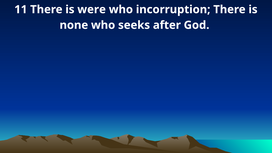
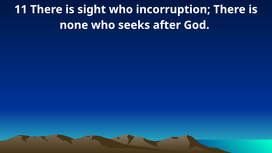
were: were -> sight (92, 9)
